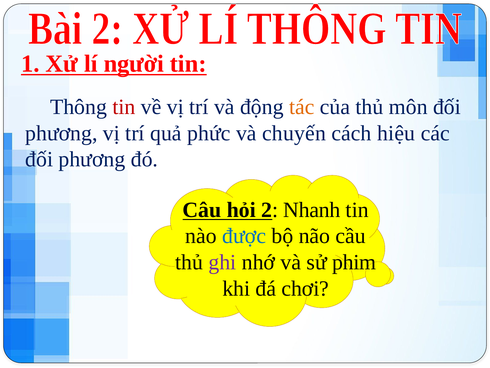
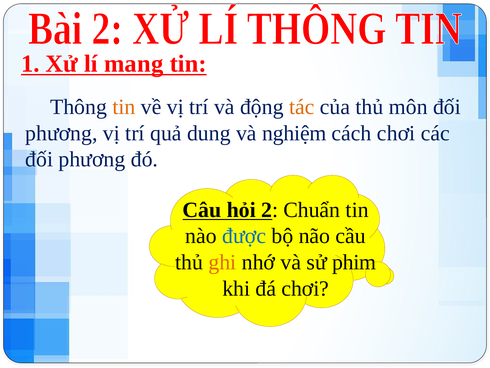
người: người -> mang (134, 64)
tin colour: red -> orange (124, 107)
phức: phức -> dung (209, 133)
chuyến: chuyến -> nghiệm (294, 133)
cách hiệu: hiệu -> chơi (396, 133)
Nhanh: Nhanh -> Chuẩn (312, 210)
ghi colour: purple -> orange (222, 262)
